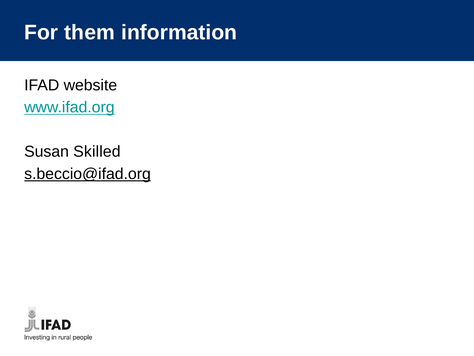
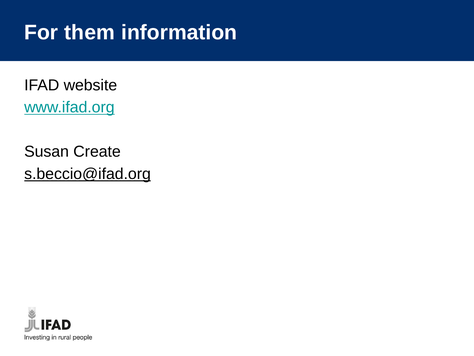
Skilled: Skilled -> Create (97, 151)
